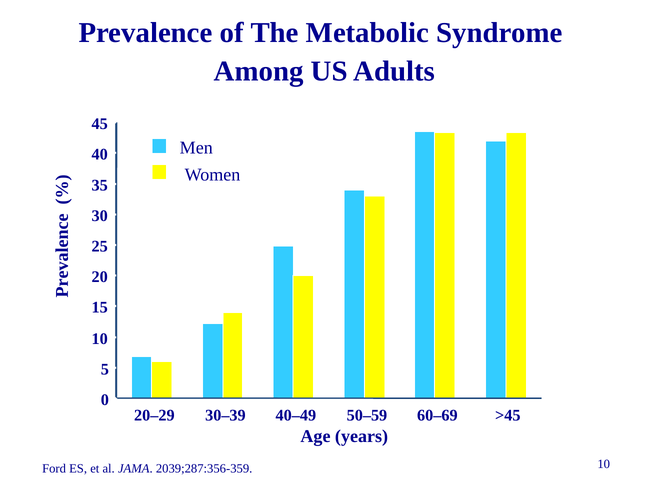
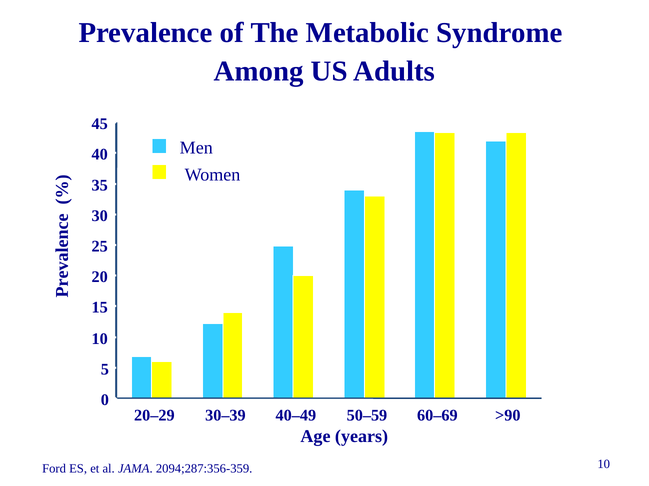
>45: >45 -> >90 (508, 416)
2039;287:356-359: 2039;287:356-359 -> 2094;287:356-359 (204, 469)
